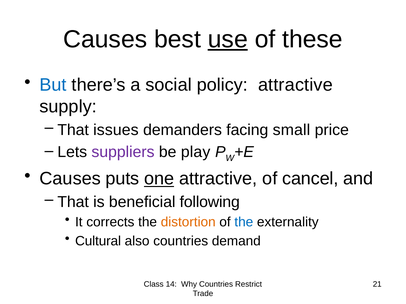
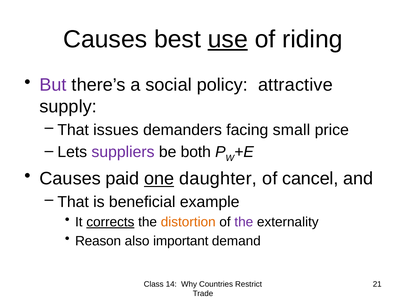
these: these -> riding (312, 39)
But colour: blue -> purple (53, 85)
play: play -> both (196, 152)
puts: puts -> paid (122, 179)
one attractive: attractive -> daughter (218, 179)
following: following -> example (210, 202)
corrects underline: none -> present (110, 222)
the colour: blue -> purple (244, 222)
Cultural: Cultural -> Reason (98, 241)
also countries: countries -> important (181, 241)
